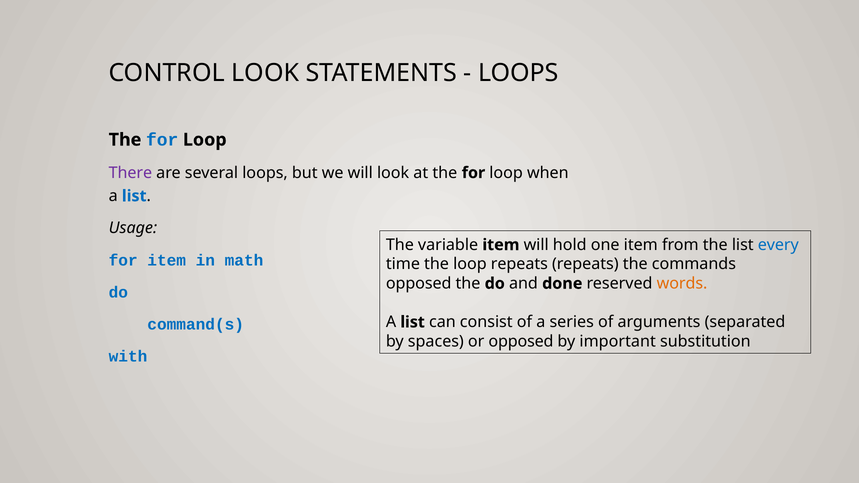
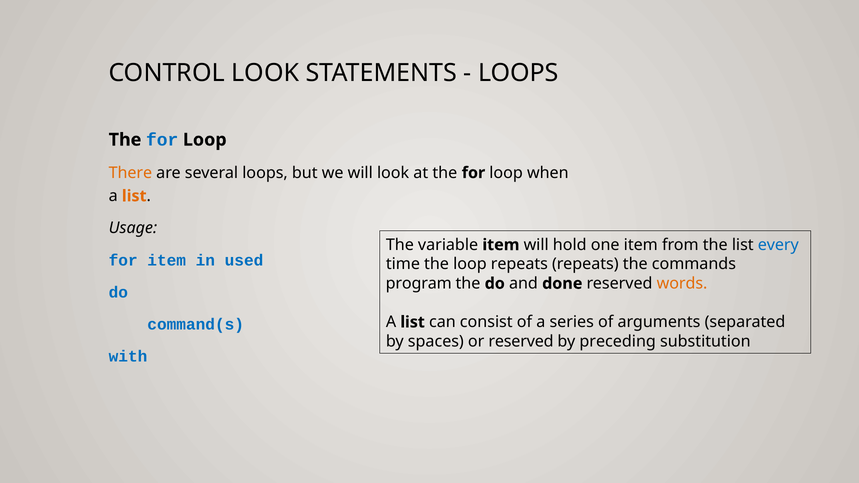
There colour: purple -> orange (130, 173)
list colour: blue -> orange (134, 196)
math: math -> used (244, 260)
opposed: opposed -> program (419, 284)
or opposed: opposed -> reserved (521, 342)
important: important -> preceding (618, 342)
